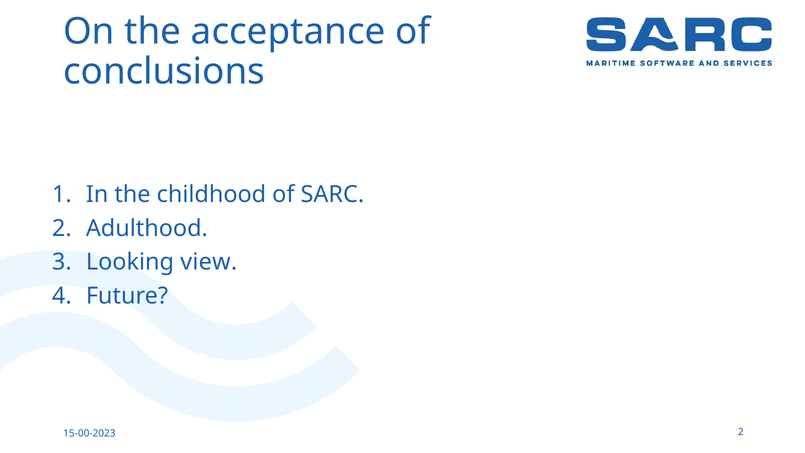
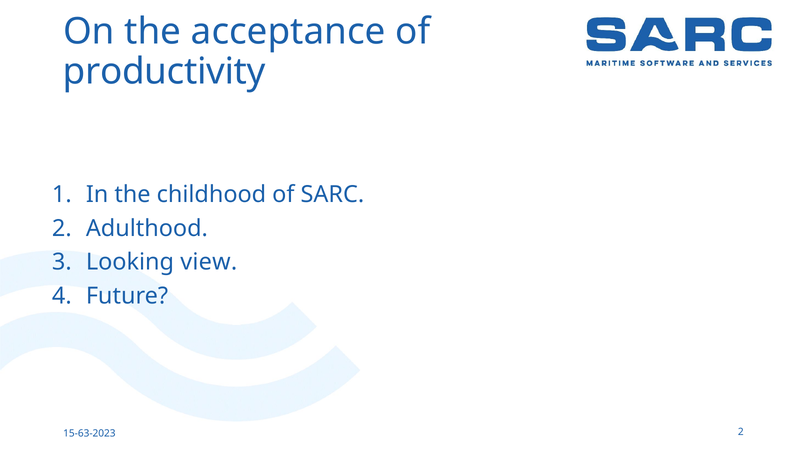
conclusions: conclusions -> productivity (164, 71)
15-00-2023: 15-00-2023 -> 15-63-2023 (89, 433)
